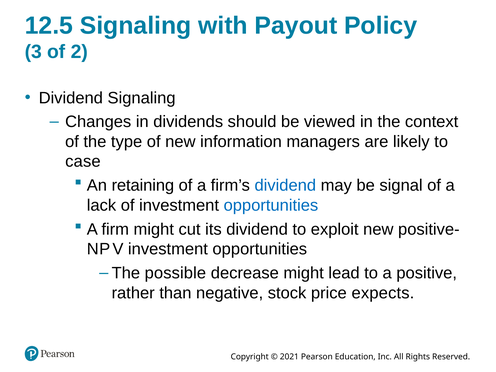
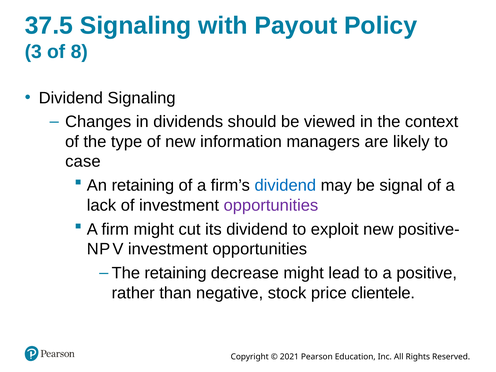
12.5: 12.5 -> 37.5 (49, 26)
2: 2 -> 8 (79, 52)
opportunities colour: blue -> purple (271, 205)
The possible: possible -> retaining (175, 273)
expects: expects -> clientele (383, 293)
